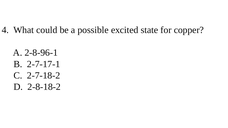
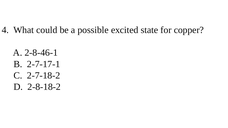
2-8-96-1: 2-8-96-1 -> 2-8-46-1 (41, 53)
